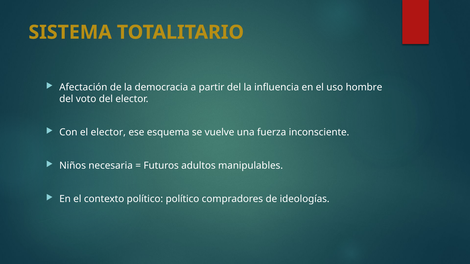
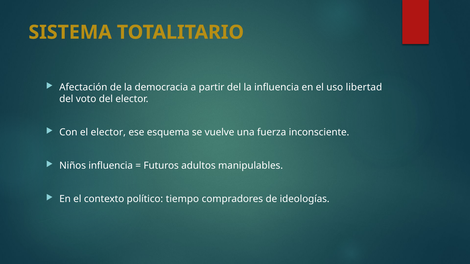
hombre: hombre -> libertad (364, 87)
Niños necesaria: necesaria -> influencia (111, 166)
político político: político -> tiempo (182, 199)
